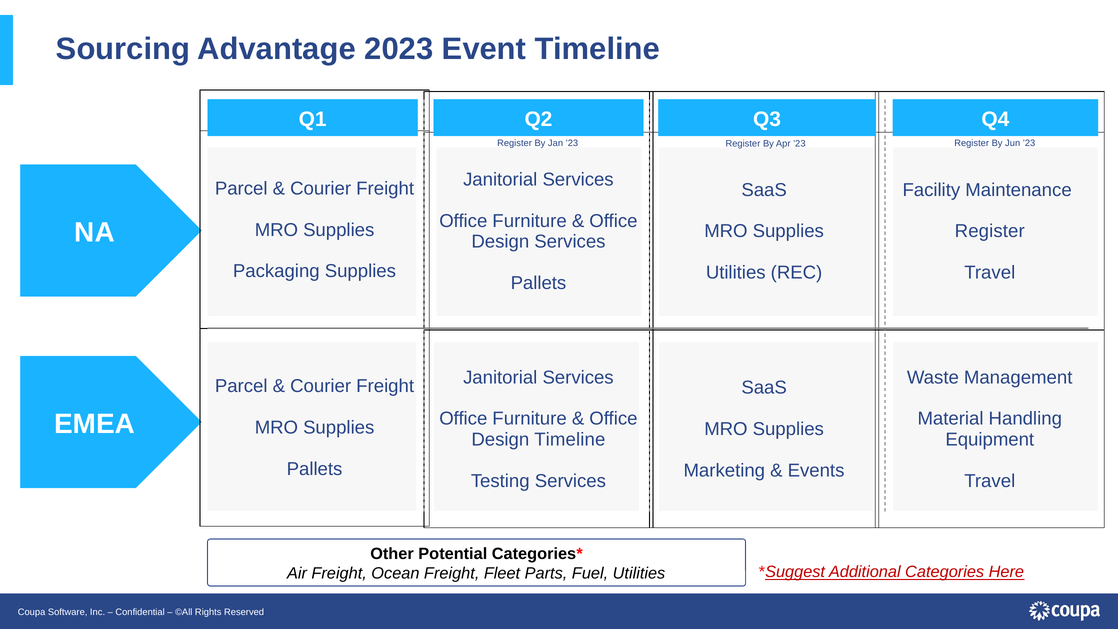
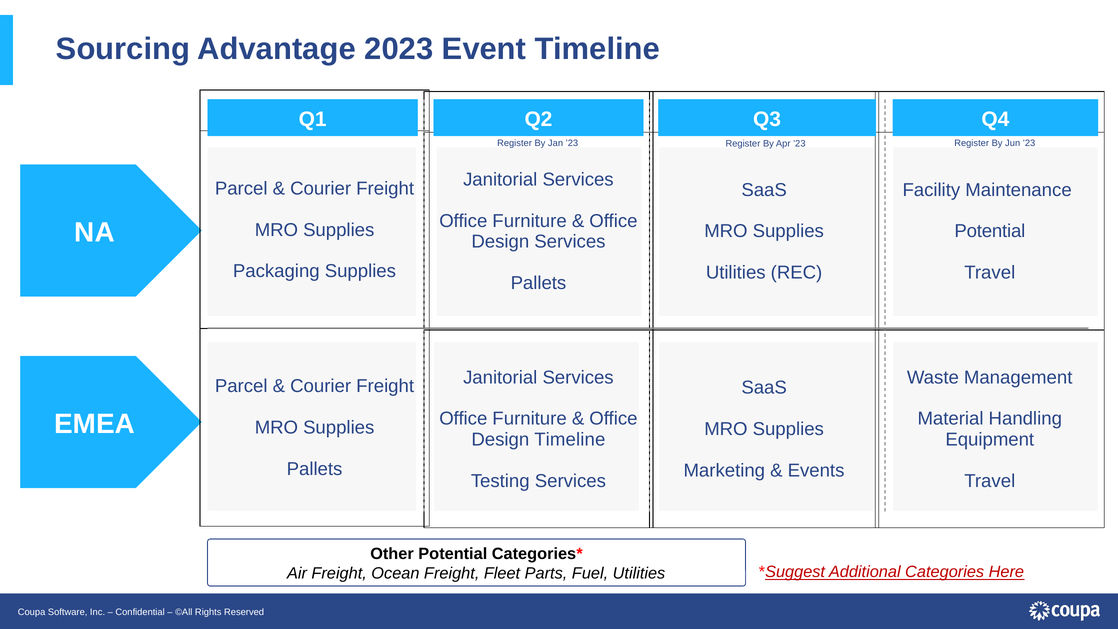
Register: Register -> Potential (990, 231)
